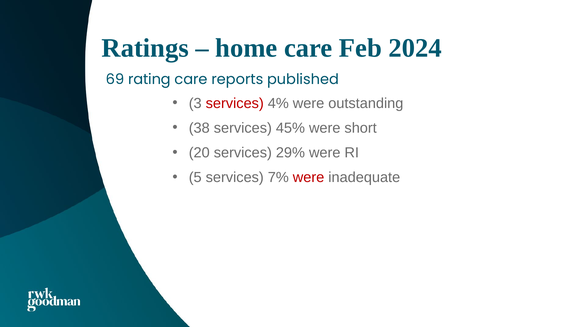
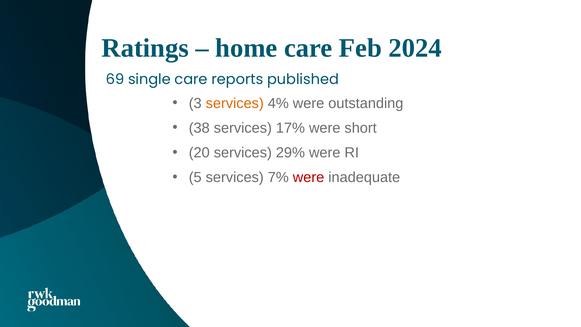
rating: rating -> single (149, 79)
services colour: red -> orange (235, 103)
45%: 45% -> 17% (290, 128)
